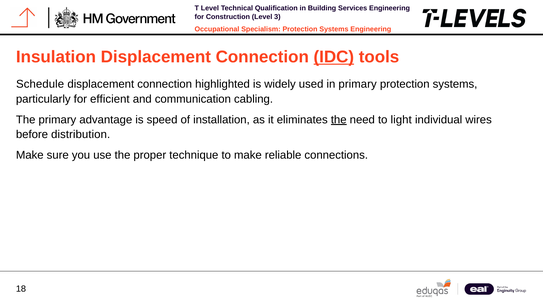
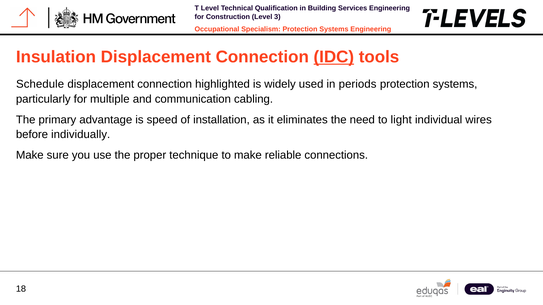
in primary: primary -> periods (358, 84)
efficient: efficient -> multiple (110, 99)
the underline: present -> none (339, 120)
distribution: distribution -> individually (81, 135)
